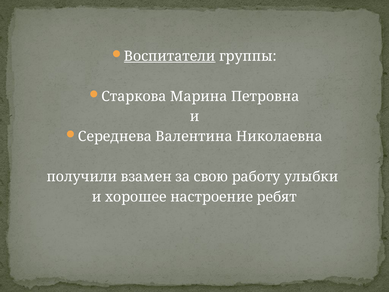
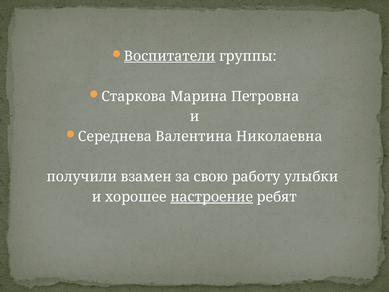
настроение underline: none -> present (212, 197)
